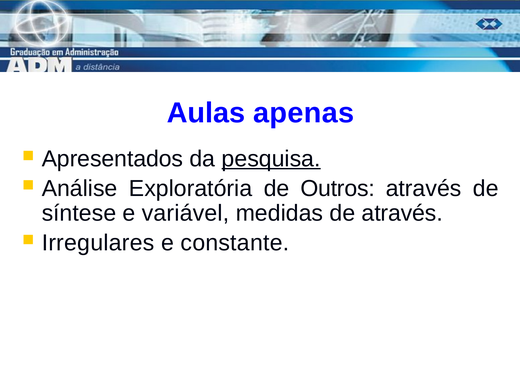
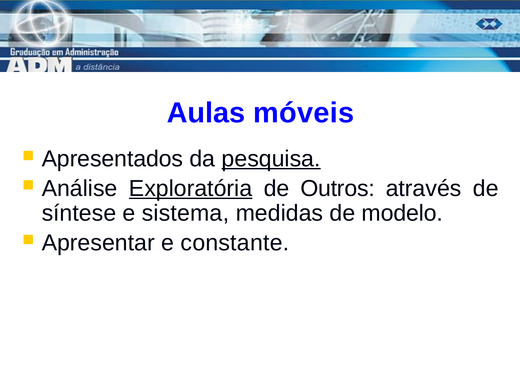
apenas: apenas -> móveis (304, 113)
Exploratória underline: none -> present (191, 188)
variável: variável -> sistema (185, 213)
de através: através -> modelo (402, 213)
Irregulares: Irregulares -> Apresentar (98, 243)
